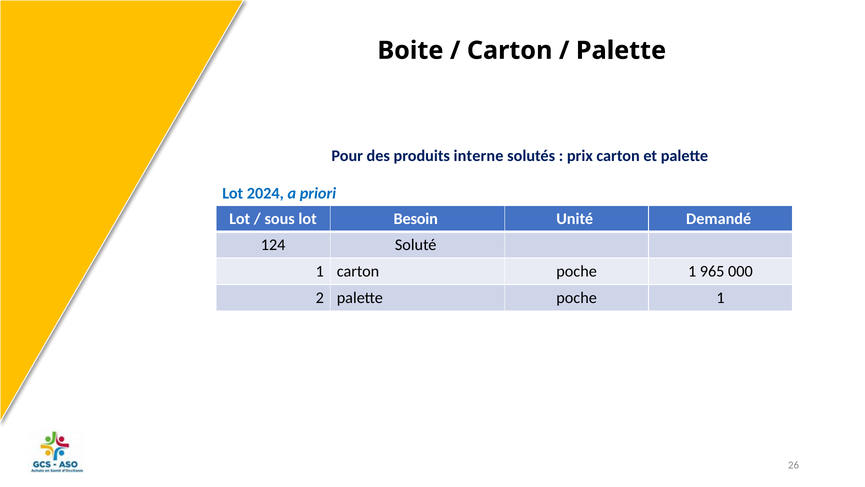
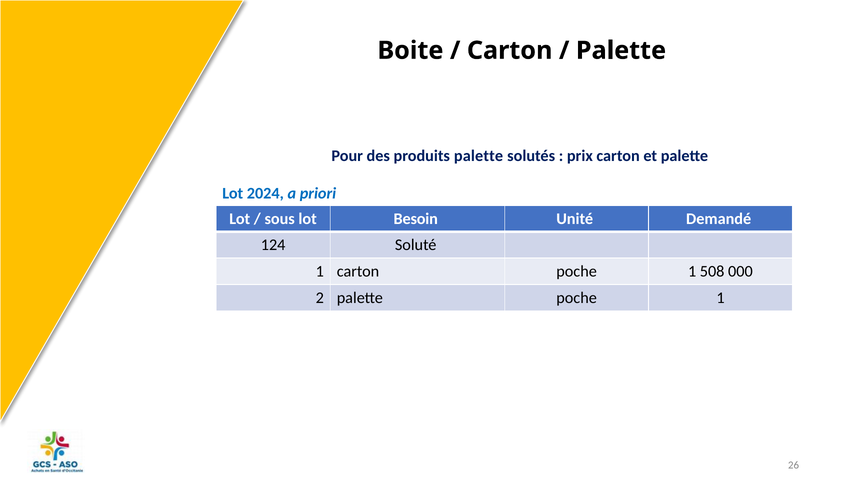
produits interne: interne -> palette (479, 156)
965: 965 -> 508 (712, 271)
